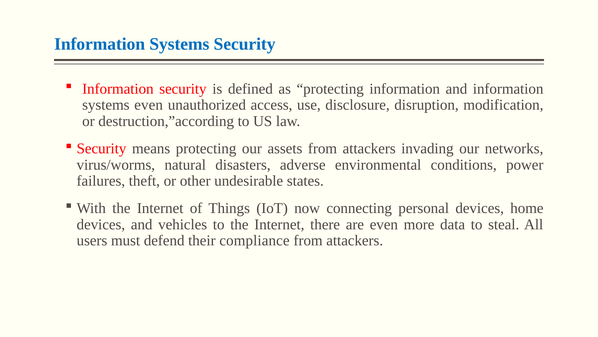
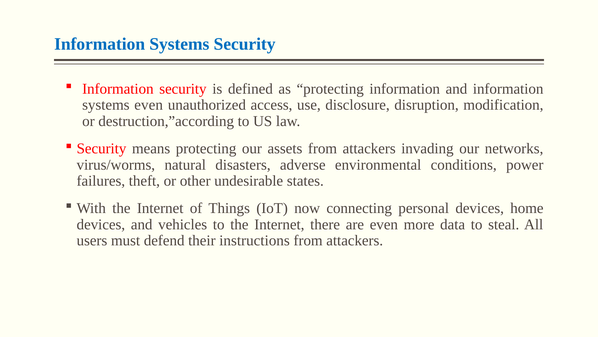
compliance: compliance -> instructions (255, 240)
